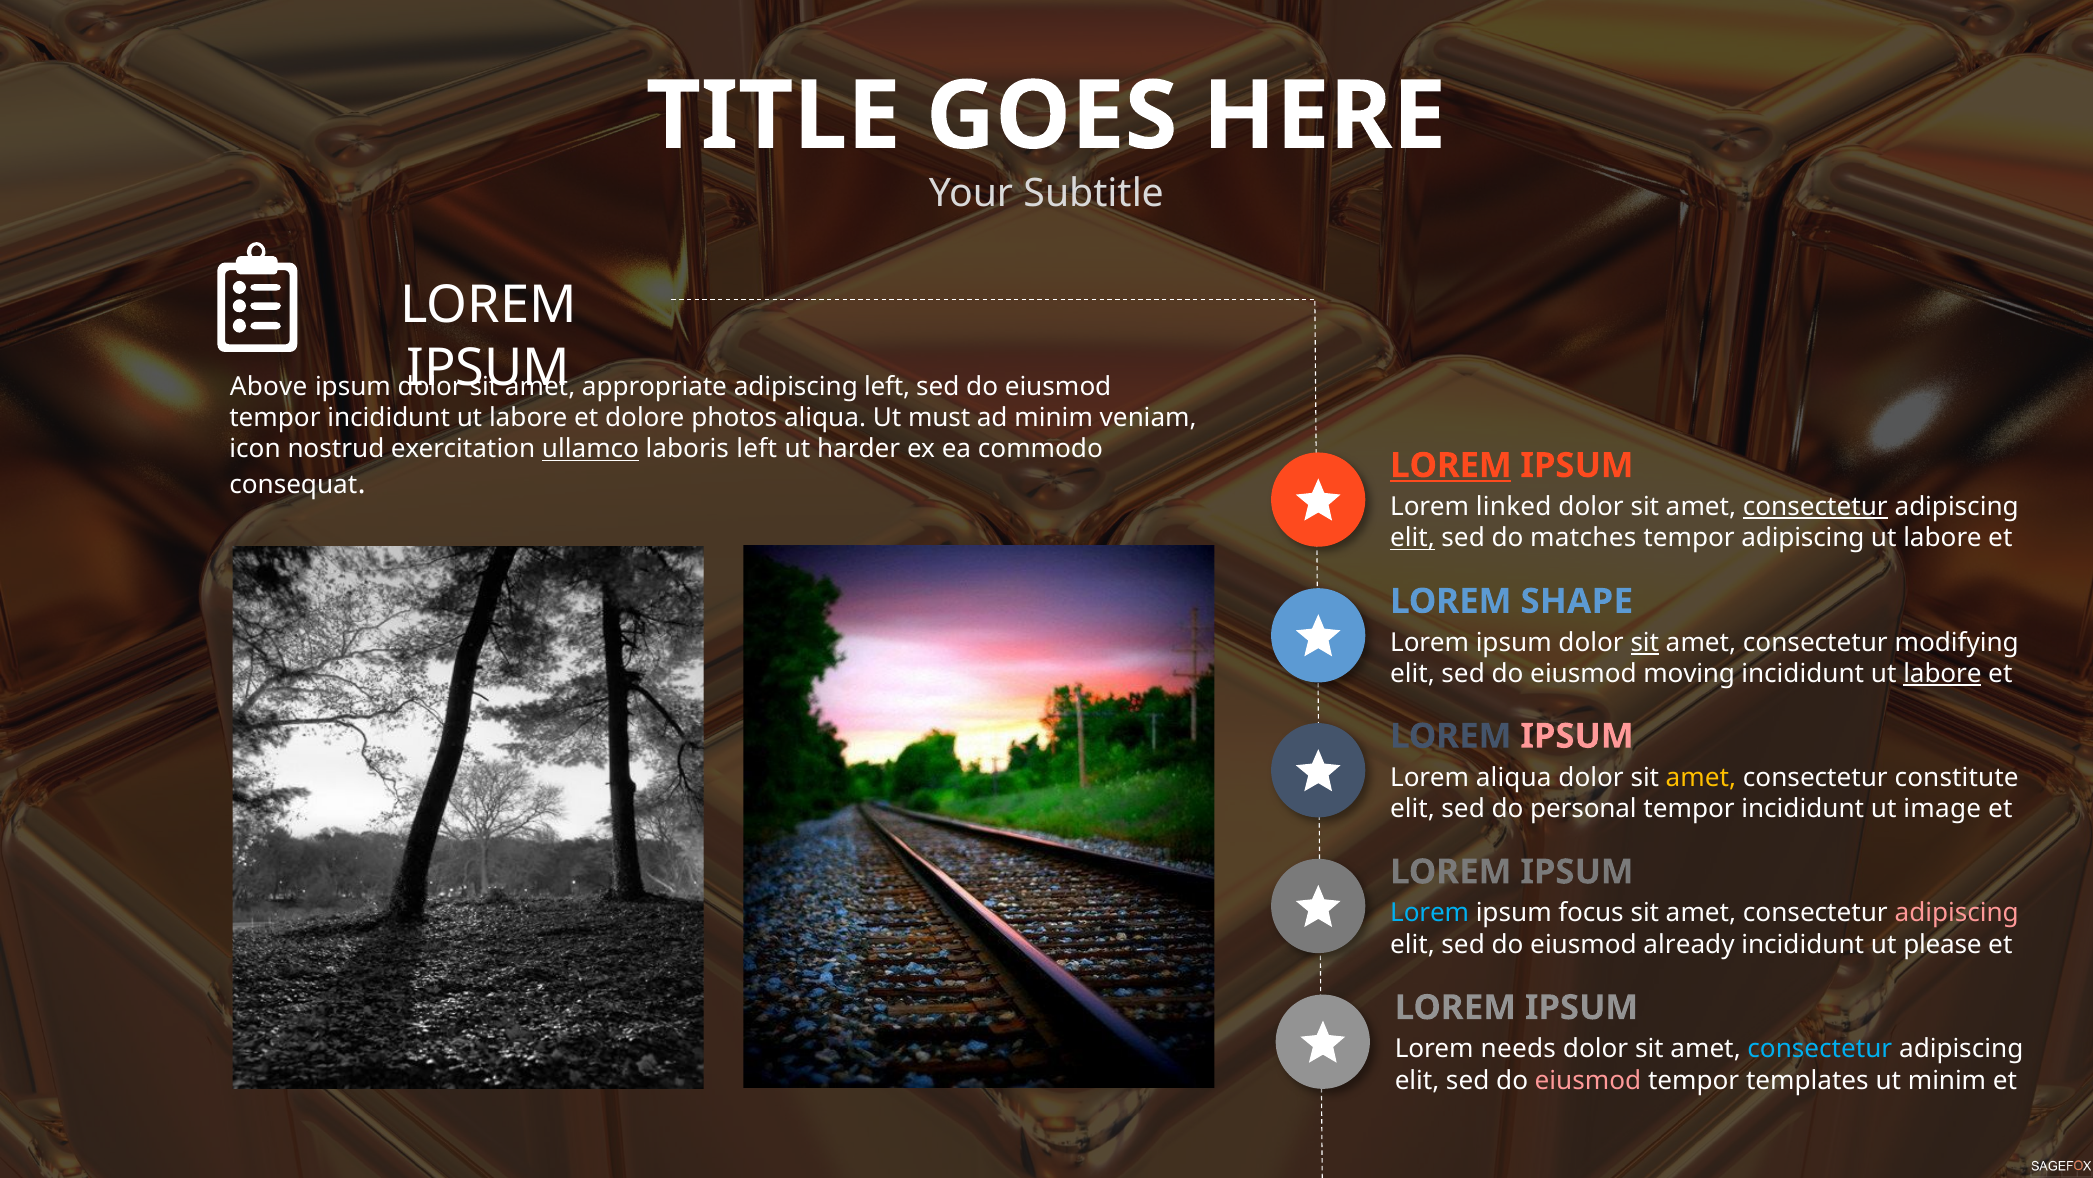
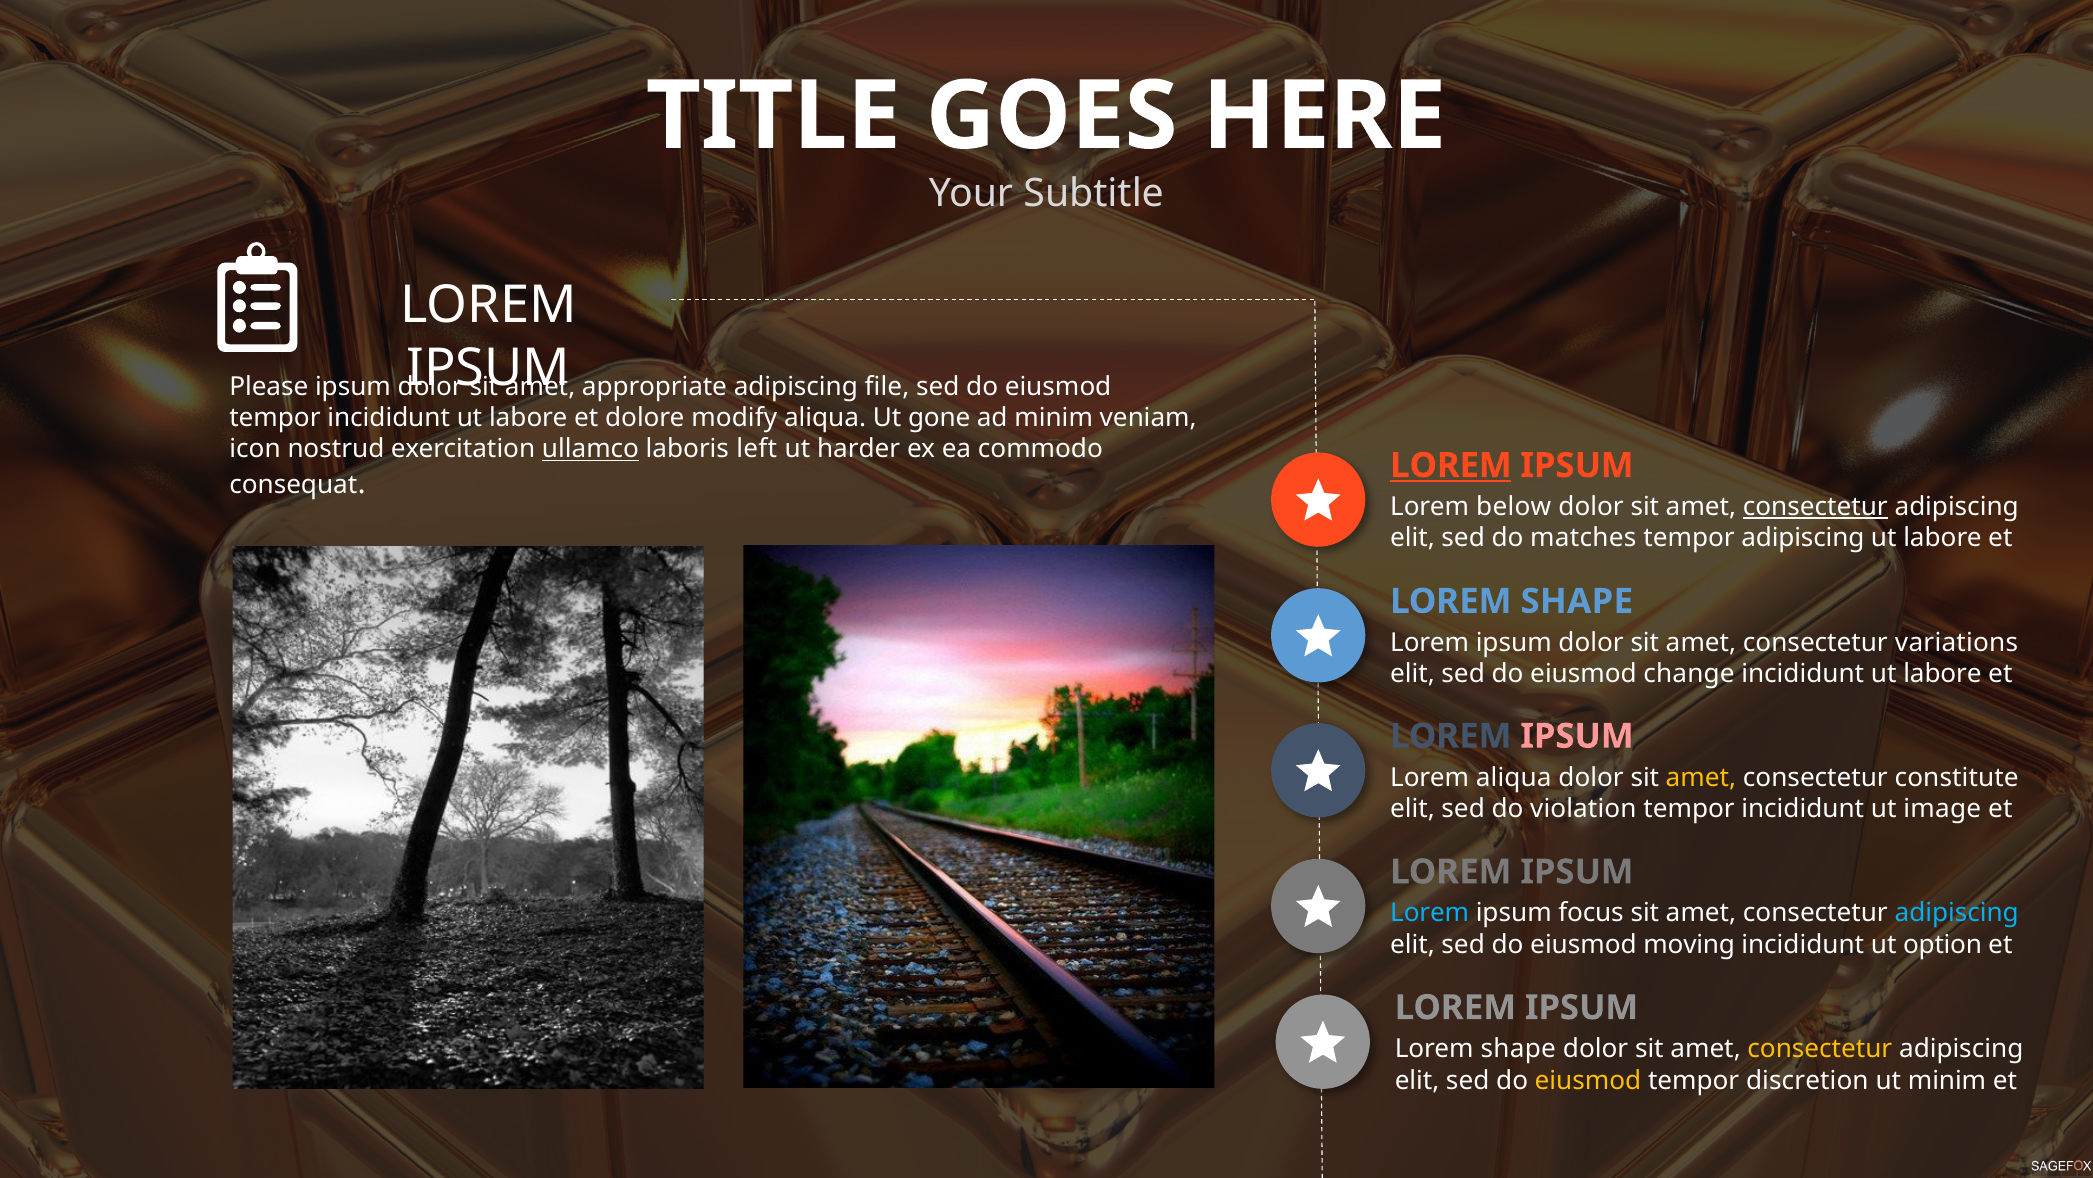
Above: Above -> Please (269, 386)
adipiscing left: left -> file (887, 386)
photos: photos -> modify (734, 418)
must: must -> gone (939, 418)
linked: linked -> below (1514, 507)
elit underline: present -> none (1413, 538)
sit underline: present -> none (1645, 642)
modifying: modifying -> variations (1957, 642)
moving: moving -> change (1689, 674)
labore underline: present -> none (1942, 674)
personal: personal -> violation (1583, 808)
adipiscing colour: pink -> light blue (1957, 913)
already: already -> moving (1689, 944)
please: please -> option (1943, 944)
needs: needs -> shape (1518, 1048)
consectetur colour: light blue -> yellow (1820, 1048)
eiusmod colour: pink -> yellow (1588, 1080)
templates: templates -> discretion (1807, 1080)
